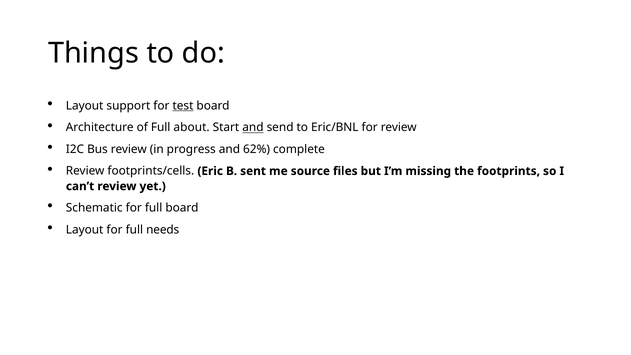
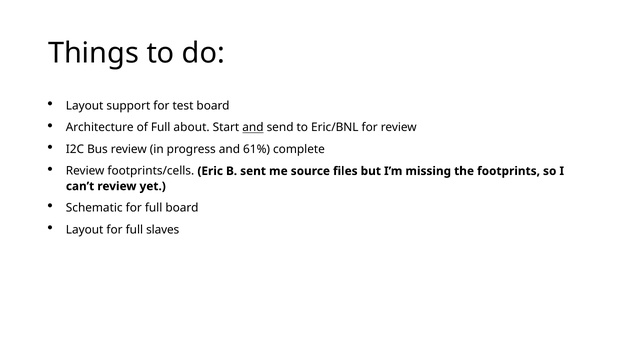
test underline: present -> none (183, 106)
62%: 62% -> 61% (257, 149)
needs: needs -> slaves (163, 230)
